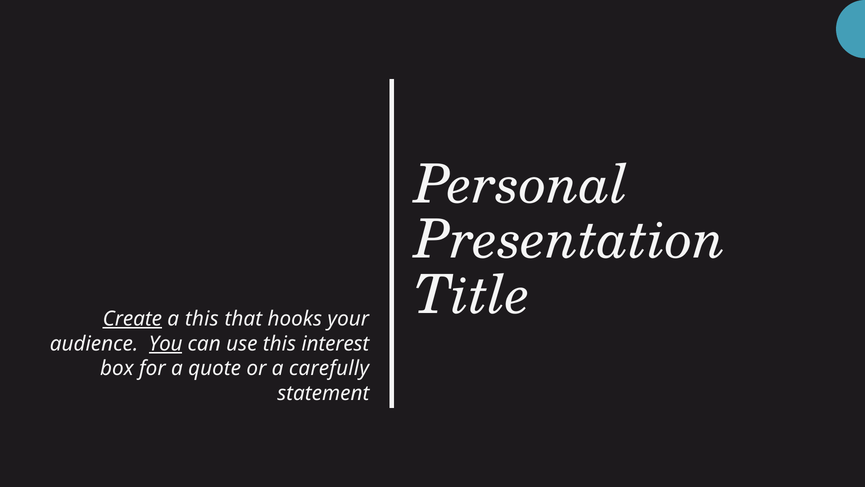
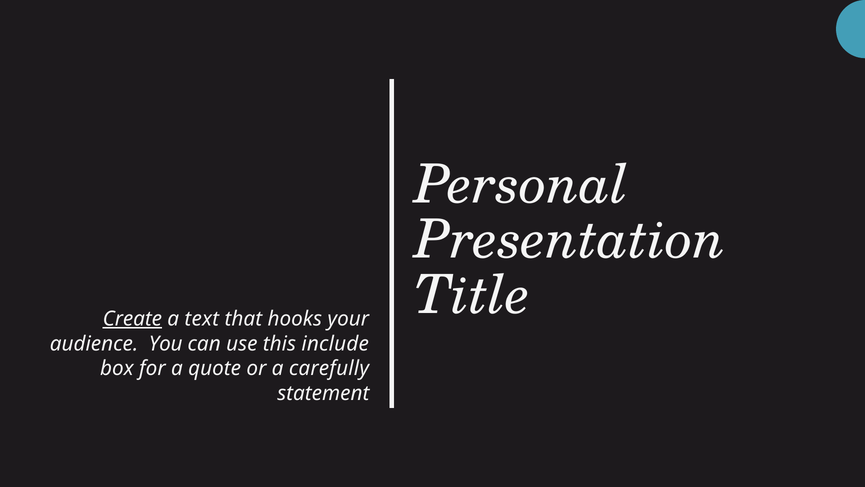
a this: this -> text (202, 319)
You underline: present -> none (166, 343)
interest: interest -> include (335, 343)
